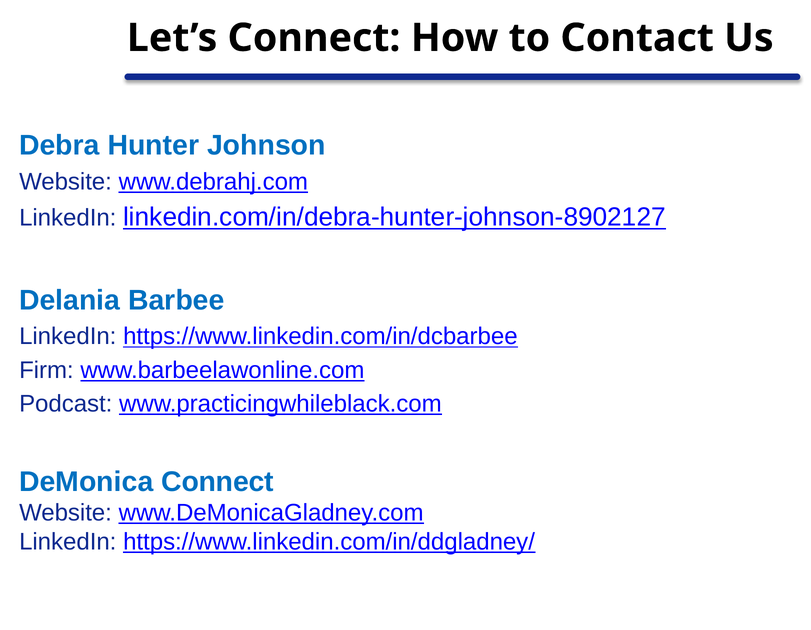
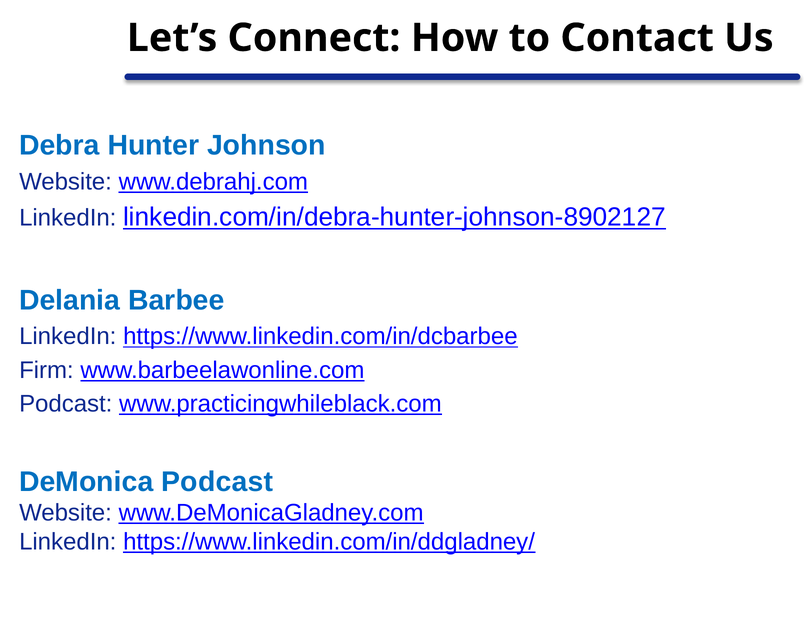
DeMonica Connect: Connect -> Podcast (217, 482)
